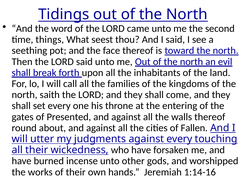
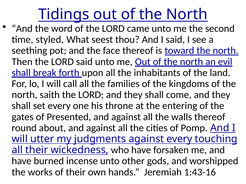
things: things -> styled (50, 40)
Fallen: Fallen -> Pomp (194, 128)
1:14-16: 1:14-16 -> 1:43-16 (200, 173)
